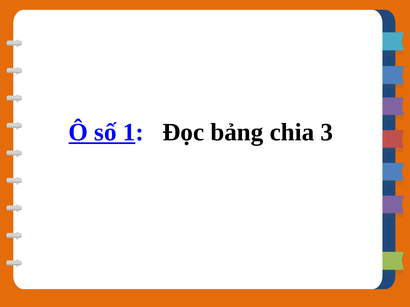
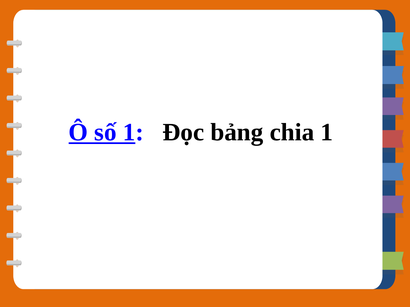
chia 3: 3 -> 1 (327, 132)
